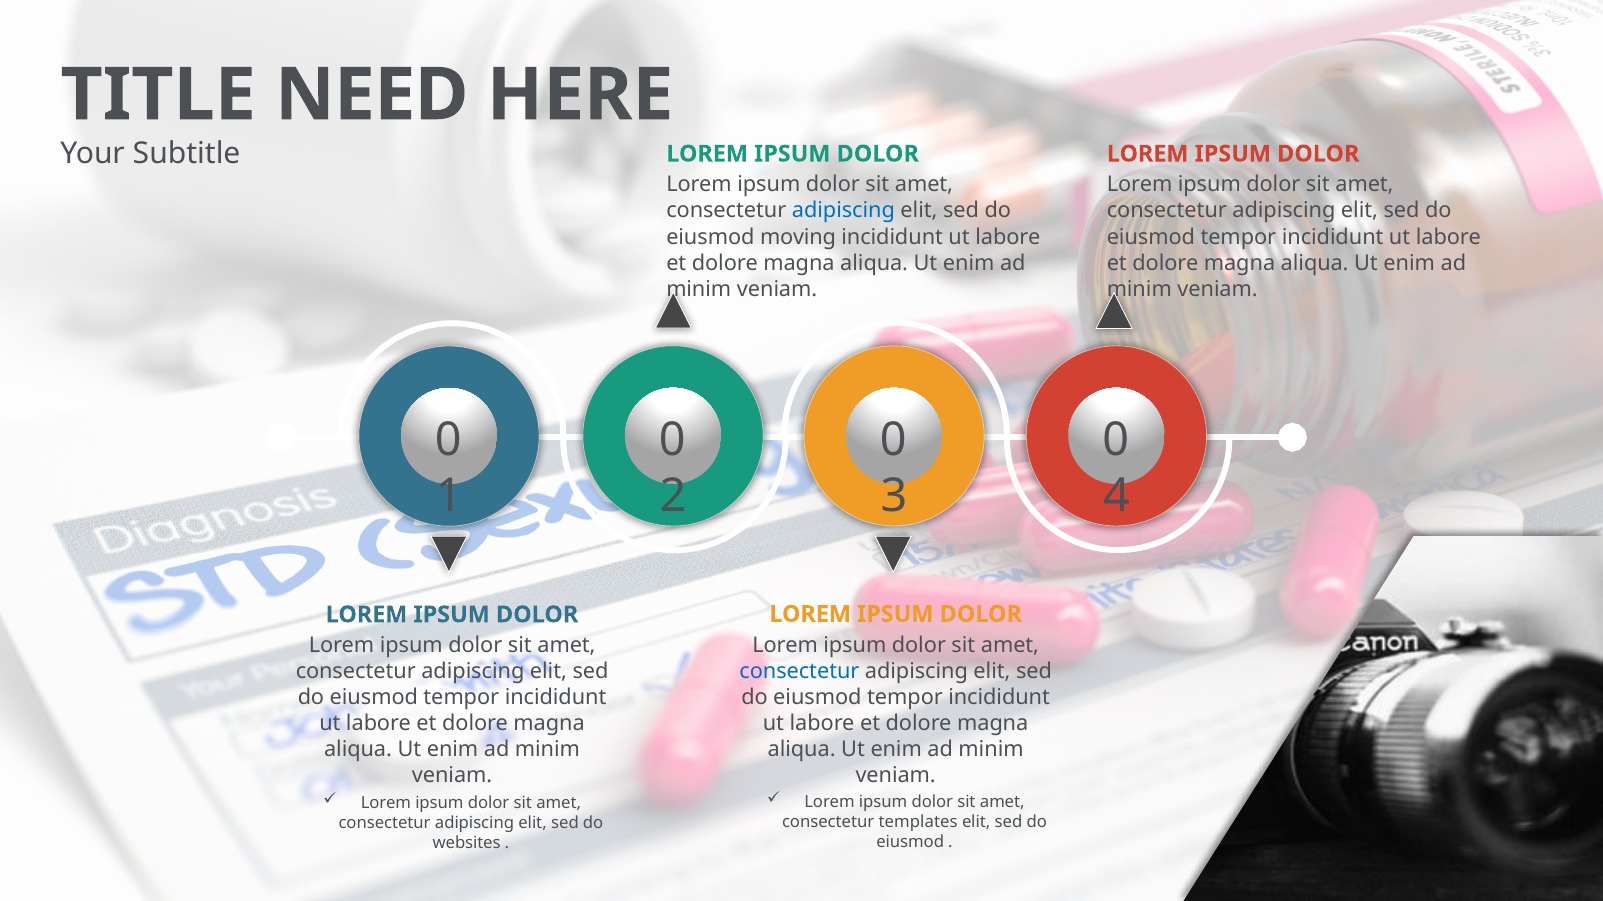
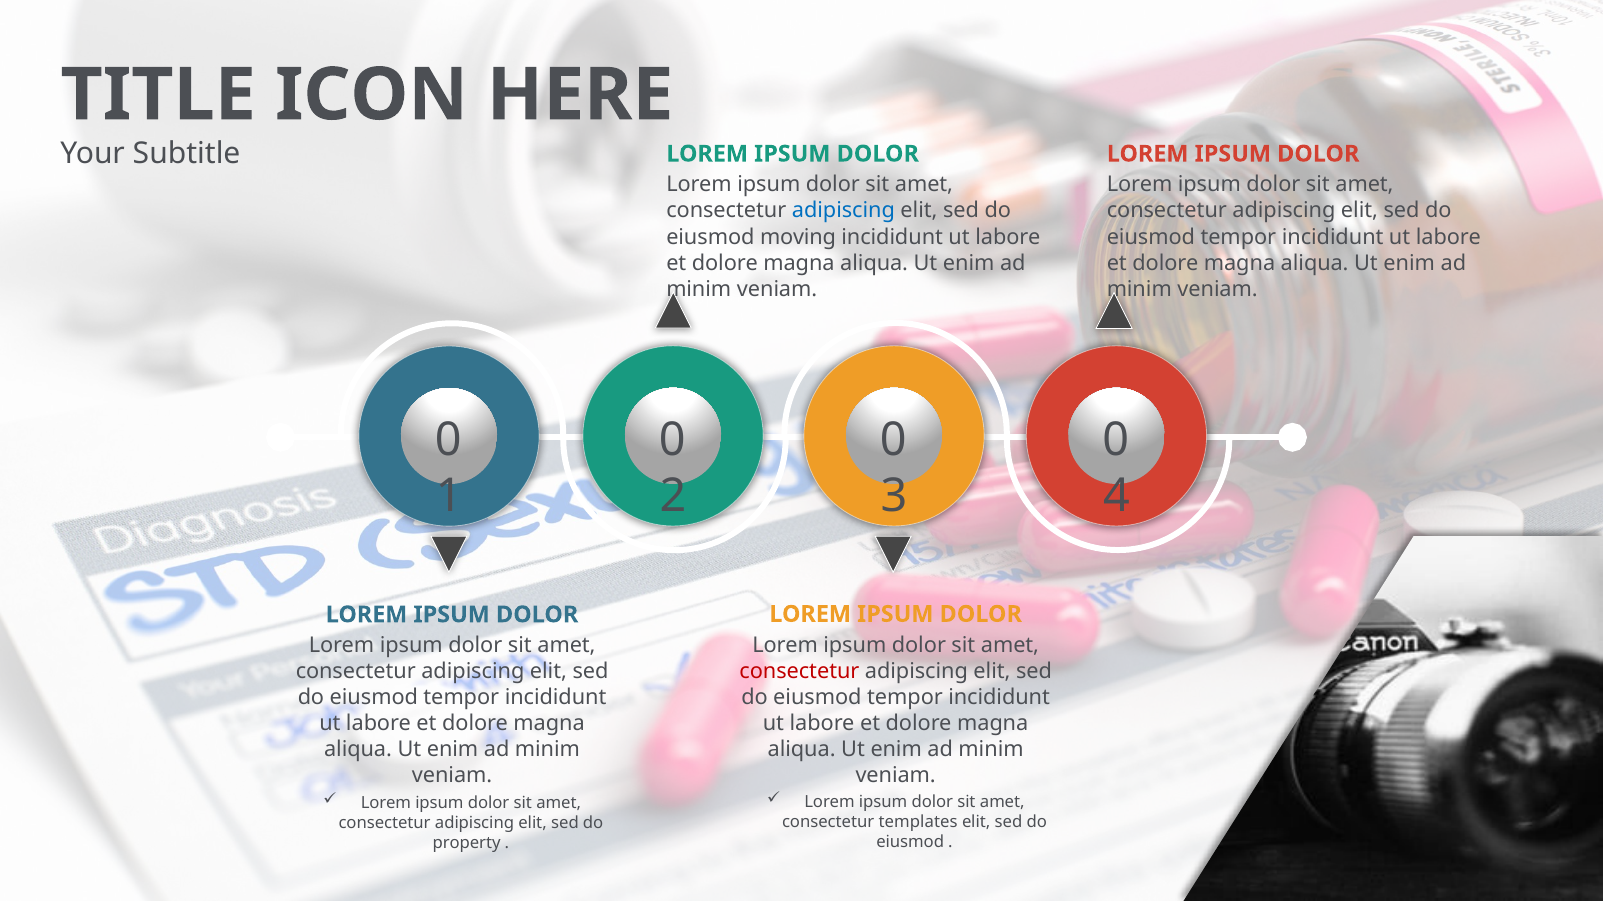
NEED: NEED -> ICON (371, 95)
consectetur colour: blue -> red (799, 672)
websites: websites -> property (467, 843)
